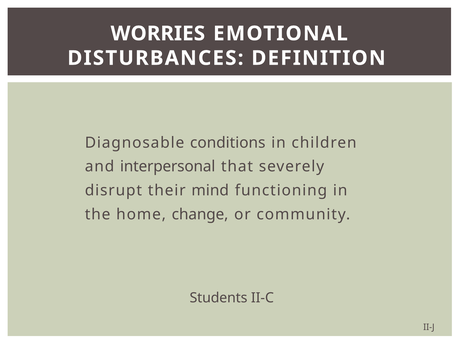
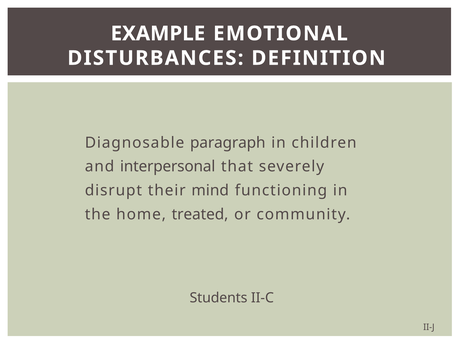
WORRIES: WORRIES -> EXAMPLE (158, 34)
conditions: conditions -> paragraph (228, 143)
change: change -> treated (200, 214)
